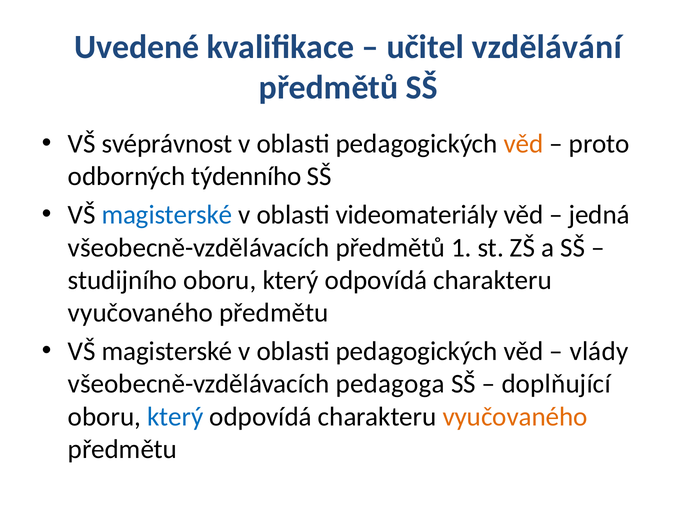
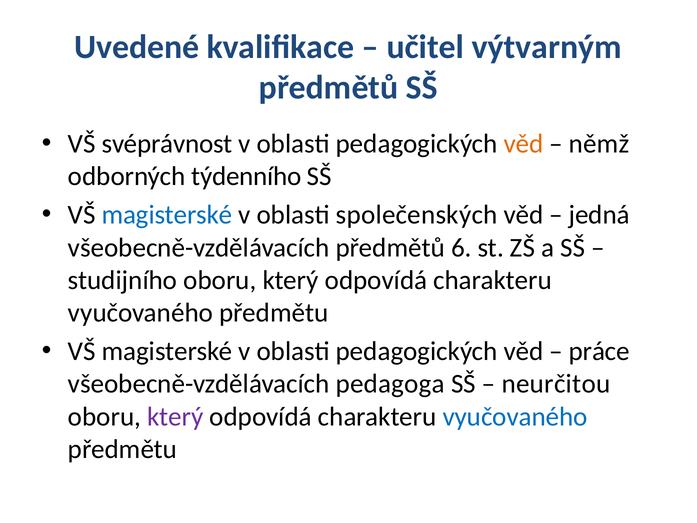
vzdělávání: vzdělávání -> výtvarným (547, 47)
proto: proto -> němž (599, 144)
videomateriály: videomateriály -> společenských (417, 215)
1: 1 -> 6 (461, 247)
vlády: vlády -> práce (599, 351)
doplňující: doplňující -> neurčitou (556, 384)
který colour: blue -> purple (175, 416)
vyučovaného colour: orange -> blue (515, 416)
